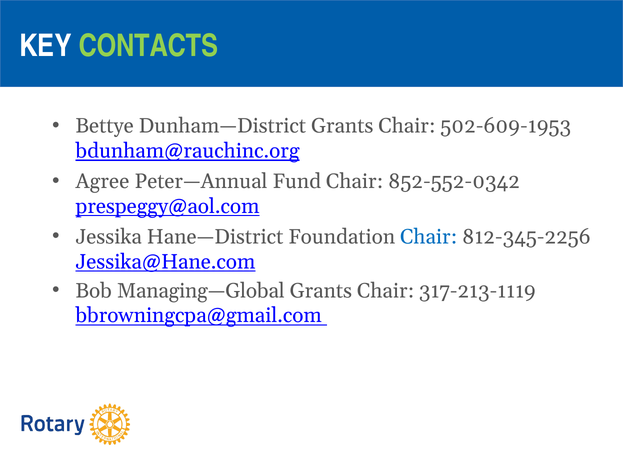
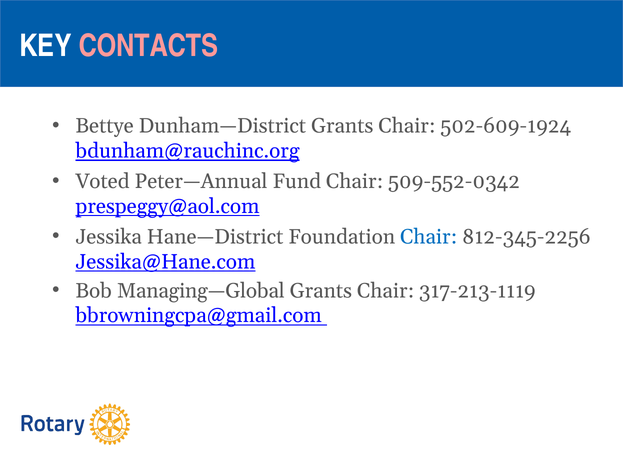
CONTACTS colour: light green -> pink (148, 46)
502-609-1953: 502-609-1953 -> 502-609-1924 (506, 126)
Agree: Agree -> Voted (103, 181)
852-552-0342: 852-552-0342 -> 509-552-0342 (454, 181)
